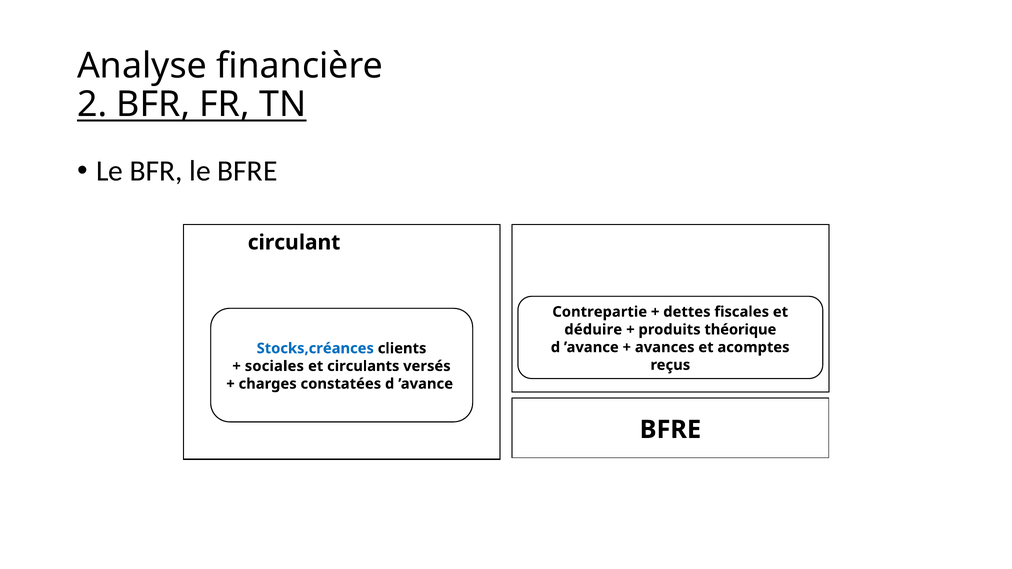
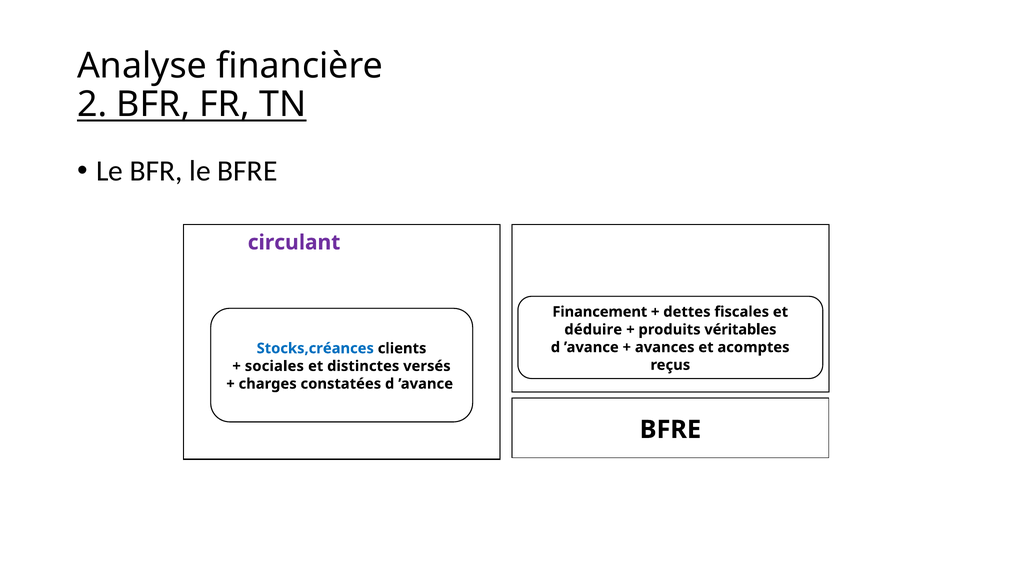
circulant colour: black -> purple (294, 243)
Contrepartie: Contrepartie -> Financement (600, 312)
théorique: théorique -> véritables (740, 330)
circulants: circulants -> distinctes (363, 366)
